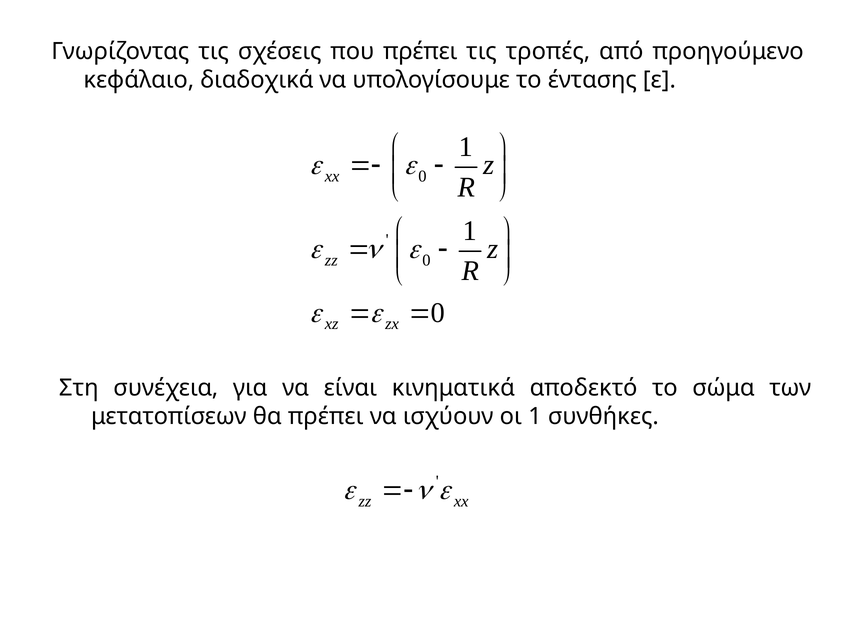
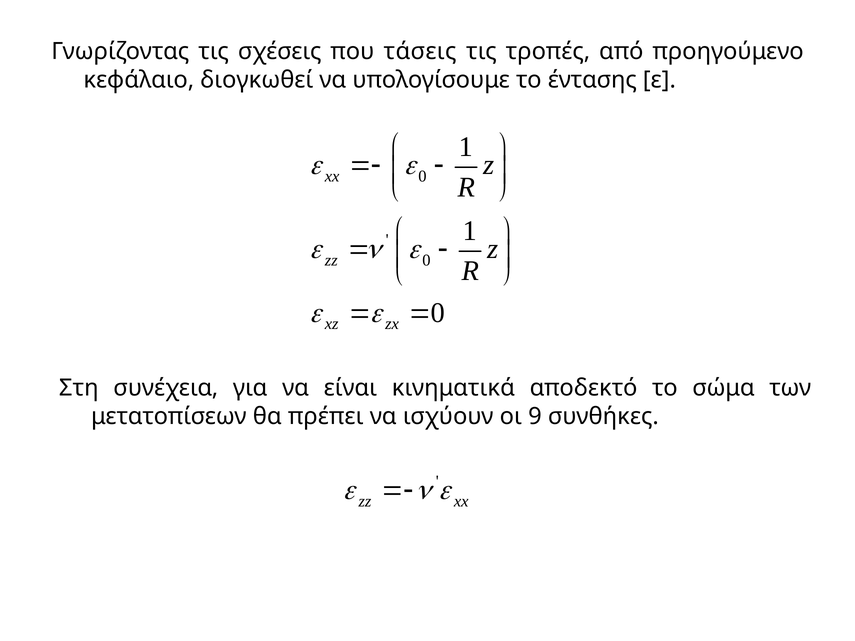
που πρέπει: πρέπει -> τάσεις (420, 51)
διαδοχικά: διαδοχικά -> διογκωθεί (257, 80)
οι 1: 1 -> 9 (535, 416)
